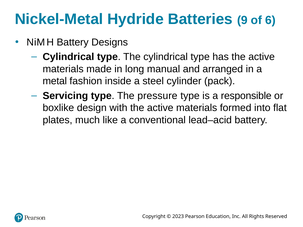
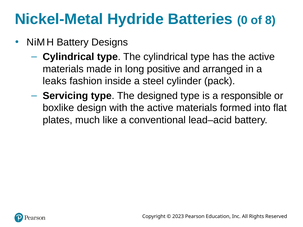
9: 9 -> 0 (242, 20)
6: 6 -> 8 (270, 20)
manual: manual -> positive (164, 69)
metal: metal -> leaks (55, 81)
pressure: pressure -> designed (158, 96)
